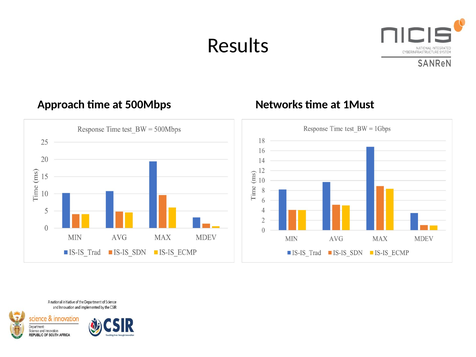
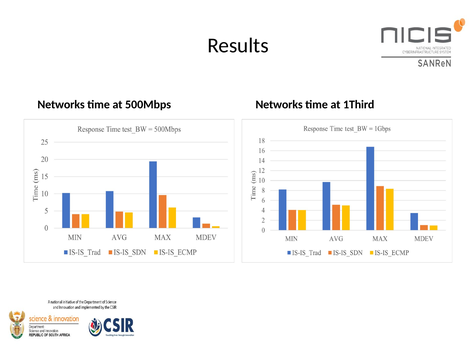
Approach: Approach -> Networks (61, 105)
1Must: 1Must -> 1Third (359, 105)
